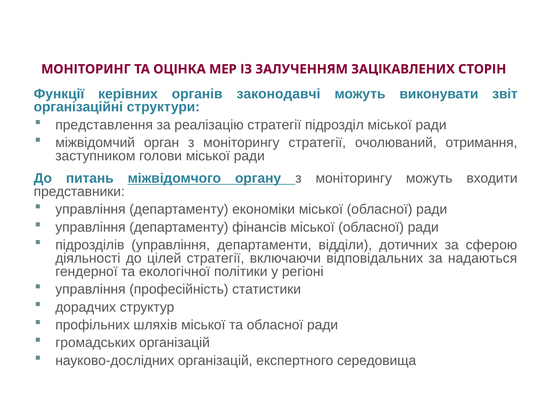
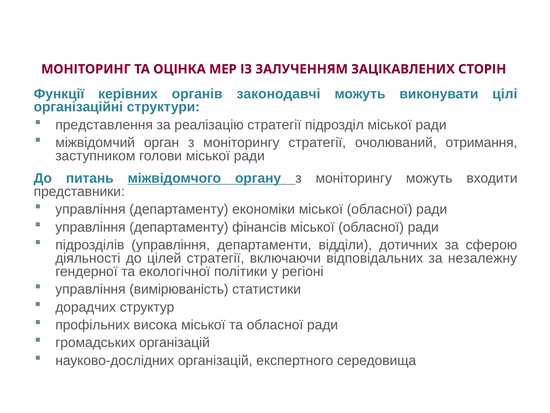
звіт: звіт -> цілі (505, 94)
надаються: надаються -> незалежну (483, 258)
професійність: професійність -> вимірюваність (179, 289)
шляхів: шляхів -> висока (155, 325)
